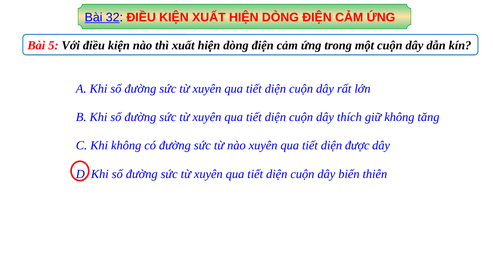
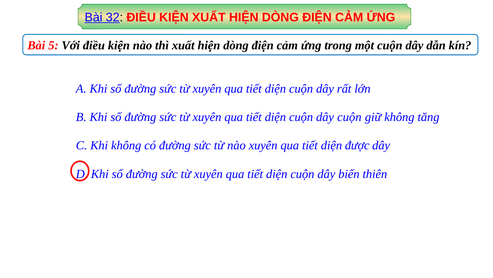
dây thích: thích -> cuộn (349, 117)
